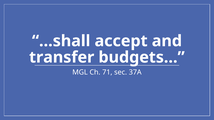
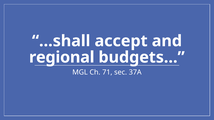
transfer: transfer -> regional (62, 57)
